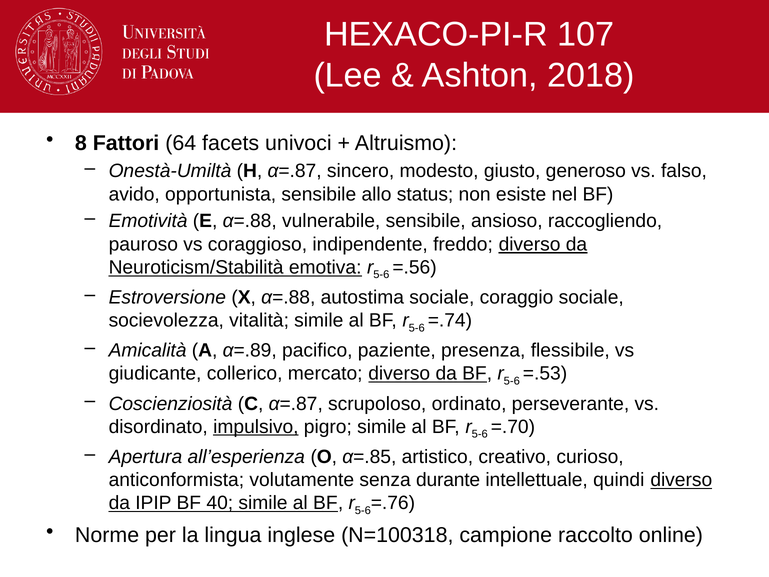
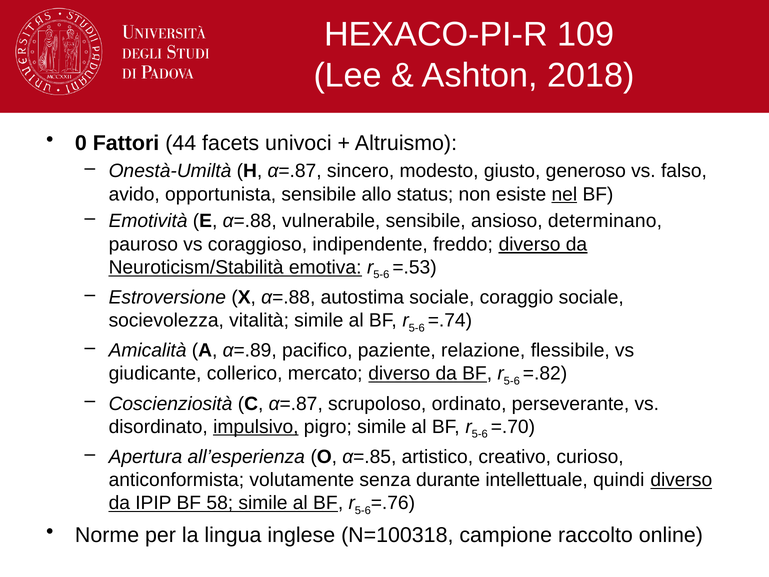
107: 107 -> 109 (586, 35)
8: 8 -> 0 (81, 143)
64: 64 -> 44 (181, 143)
nel underline: none -> present (564, 194)
raccogliendo: raccogliendo -> determinano (605, 221)
=.56: =.56 -> =.53 (415, 267)
presenza: presenza -> relazione (483, 350)
=.53: =.53 -> =.82 (545, 373)
40: 40 -> 58 (220, 503)
